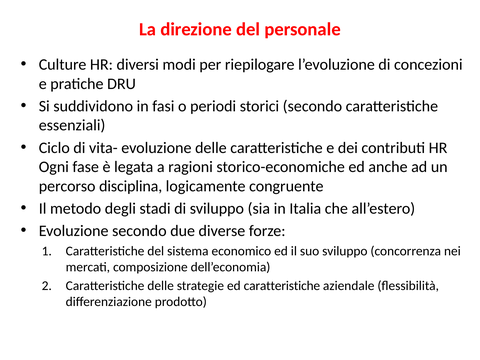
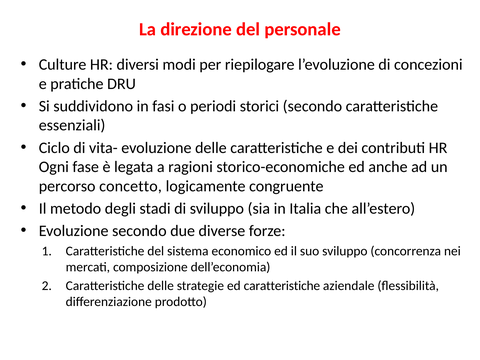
disciplina: disciplina -> concetto (131, 186)
